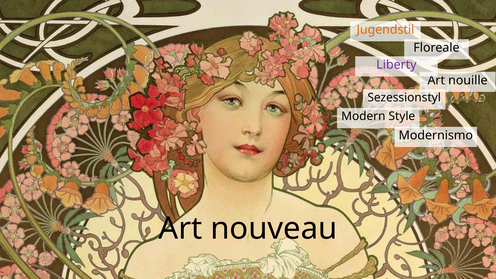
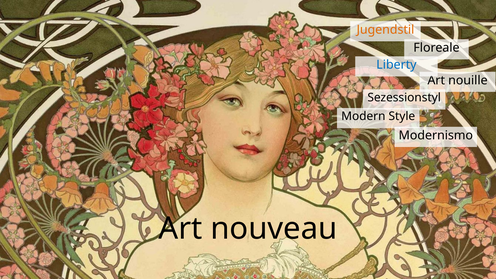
Liberty colour: purple -> blue (396, 65)
